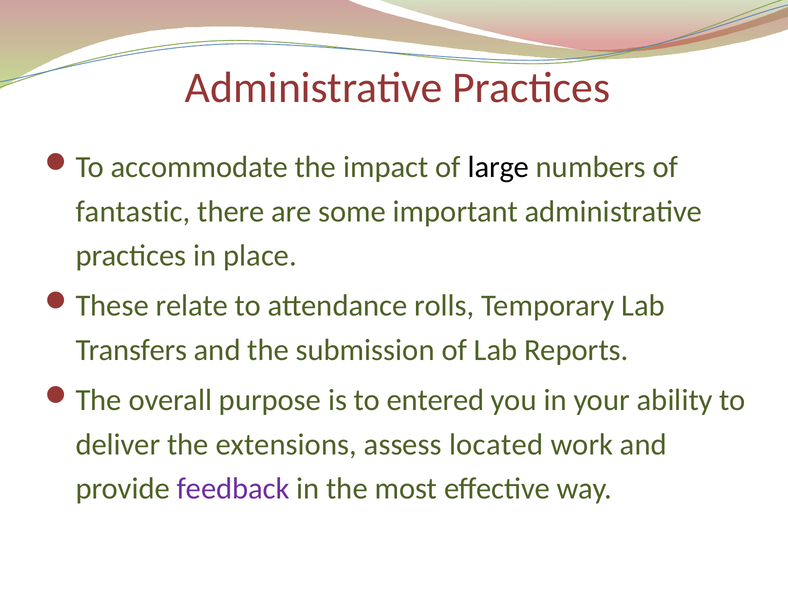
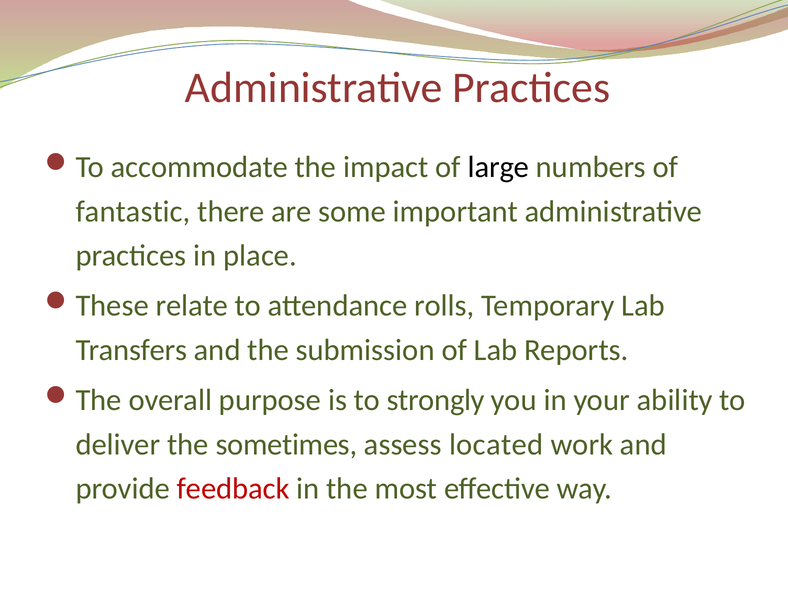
entered: entered -> strongly (436, 400)
extensions: extensions -> sometimes (286, 444)
feedback colour: purple -> red (233, 489)
